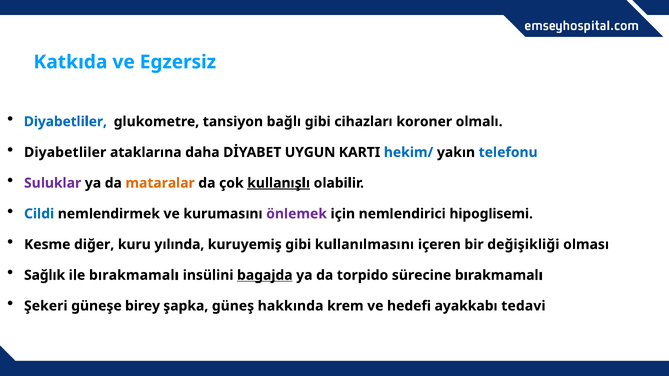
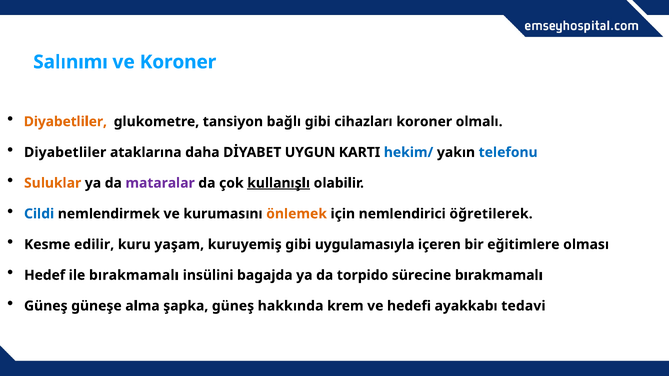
Katkıda: Katkıda -> Salınımı (71, 62)
ve Egzersiz: Egzersiz -> Koroner (178, 62)
Diyabetliler colour: blue -> orange (65, 122)
Suluklar colour: purple -> orange (53, 183)
mataralar colour: orange -> purple (160, 183)
önlemek colour: purple -> orange (297, 214)
hipoglisemi: hipoglisemi -> öğretilerek (491, 214)
diğer: diğer -> edilir (94, 245)
yılında: yılında -> yaşam (179, 245)
kullanılmasını: kullanılmasını -> uygulamasıyla (365, 245)
değişikliği: değişikliği -> eğitimlere (523, 245)
Sağlık: Sağlık -> Hedef (45, 275)
bagajda underline: present -> none (265, 275)
Şekeri: Şekeri -> Güneş (46, 306)
birey: birey -> alma (142, 306)
